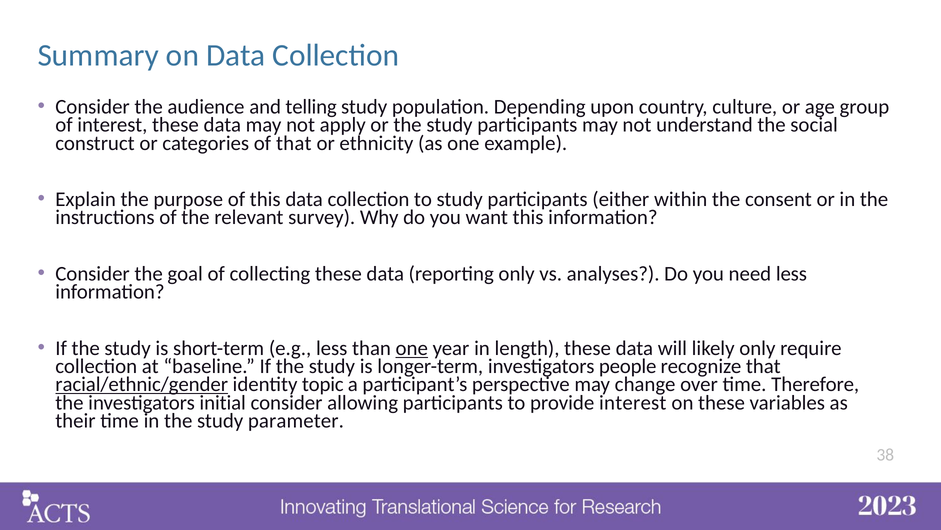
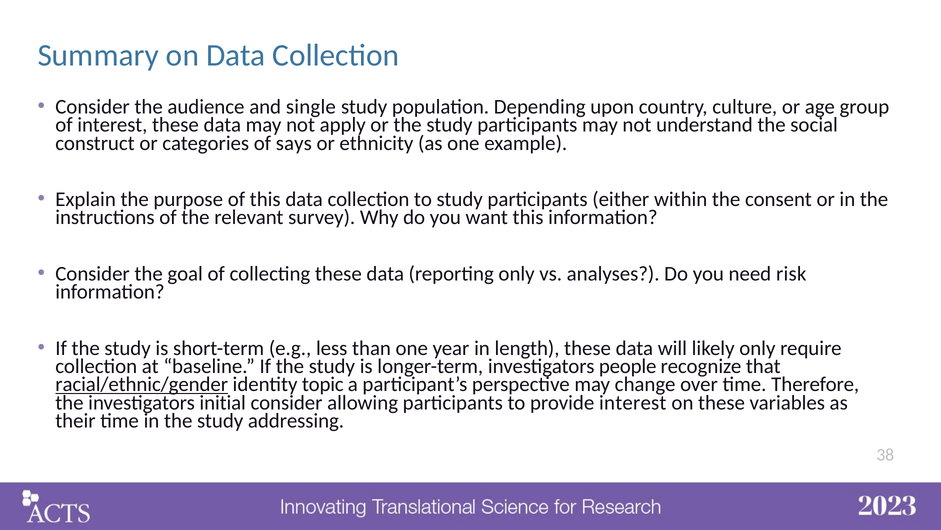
telling: telling -> single (311, 107)
of that: that -> says (294, 143)
need less: less -> risk (791, 274)
one underline: present -> none (412, 348)
parameter: parameter -> addressing (296, 420)
